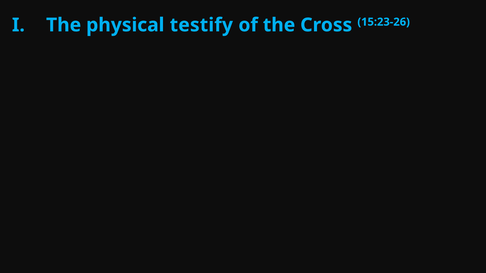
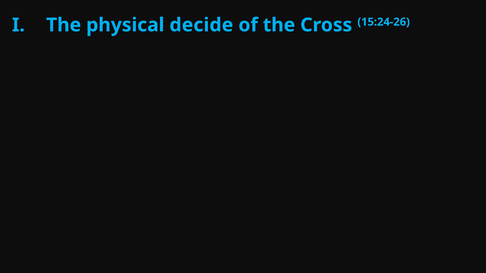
testify: testify -> decide (201, 25)
15:23-26: 15:23-26 -> 15:24-26 (384, 22)
